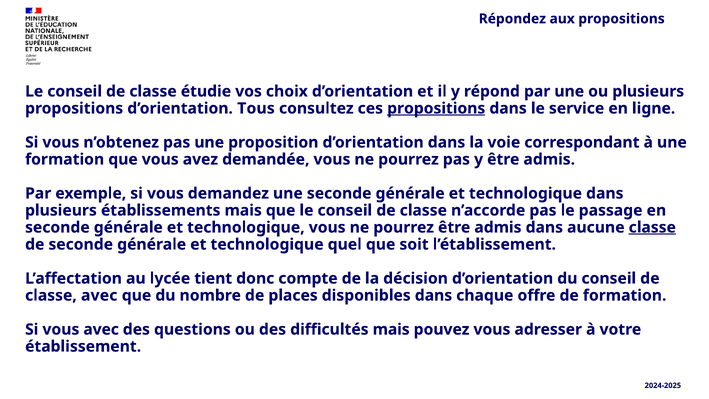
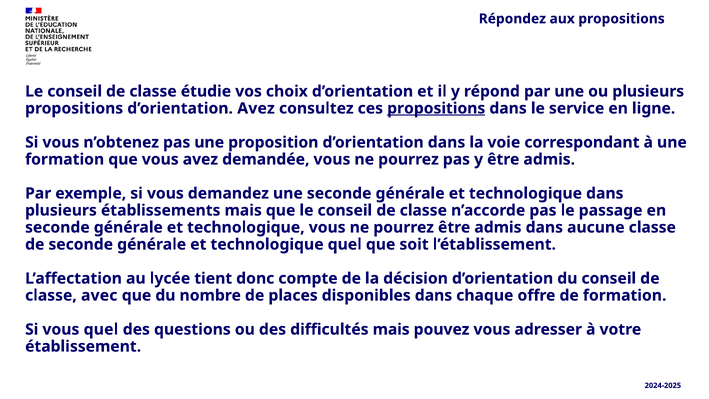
d’orientation Tous: Tous -> Avez (256, 108)
classe underline: present -> none (652, 227)
vous avec: avec -> quel (101, 329)
